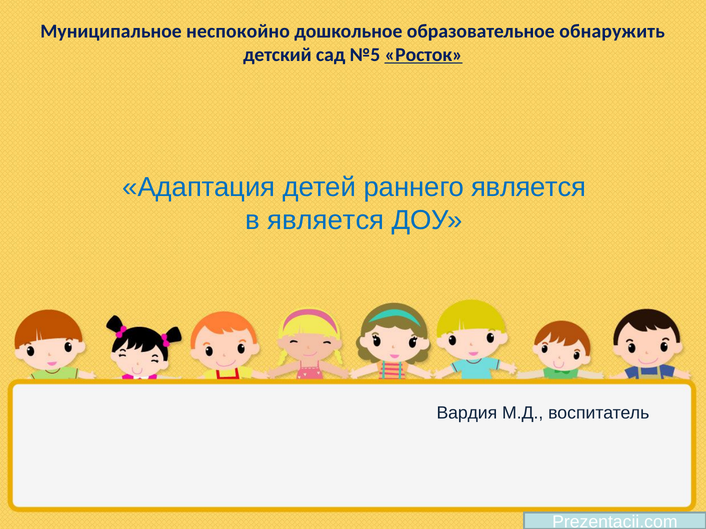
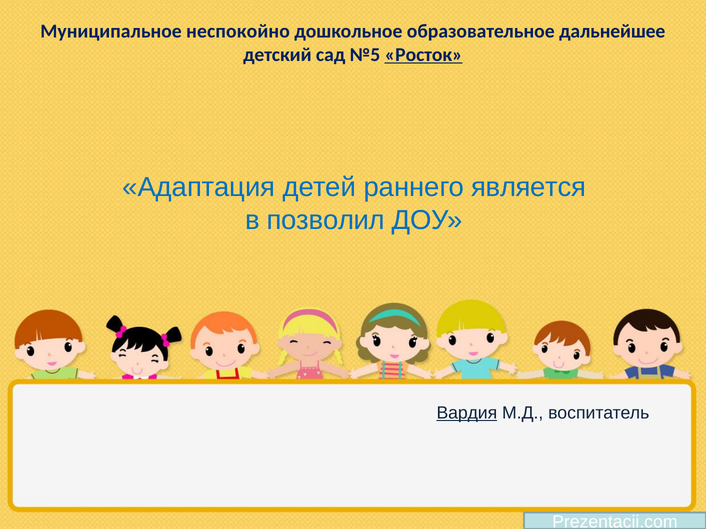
обнаружить: обнаружить -> дальнейшее (612, 31)
в является: является -> позволил (326, 220)
Вардия underline: none -> present (467, 413)
